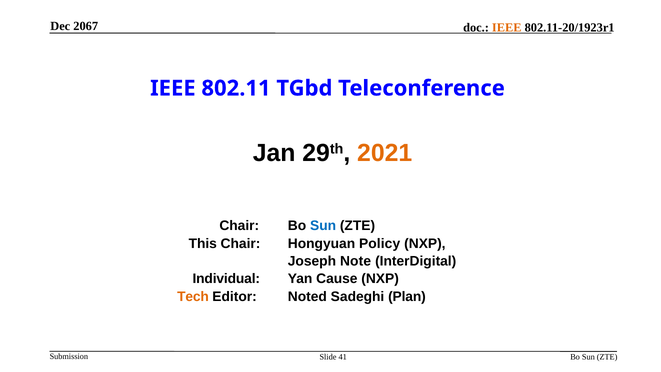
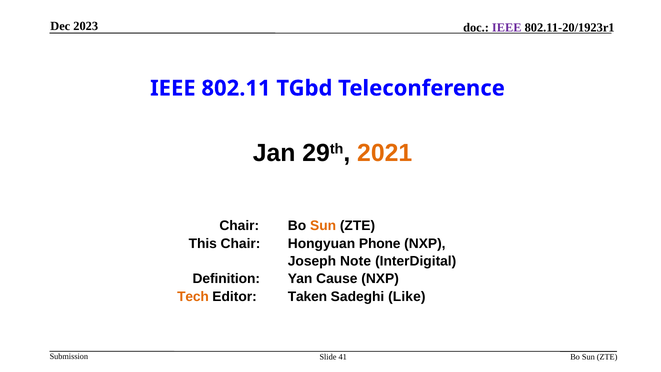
2067: 2067 -> 2023 (86, 26)
IEEE colour: orange -> purple (507, 28)
Sun colour: blue -> orange (323, 226)
Policy: Policy -> Phone (380, 243)
Individual: Individual -> Definition (226, 279)
Noted: Noted -> Taken (307, 296)
Plan: Plan -> Like (407, 296)
